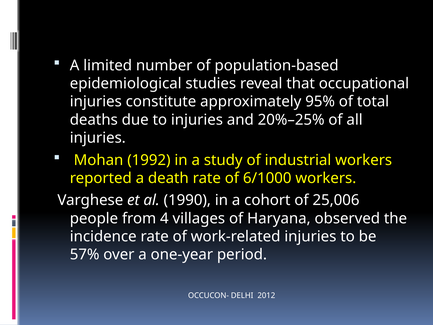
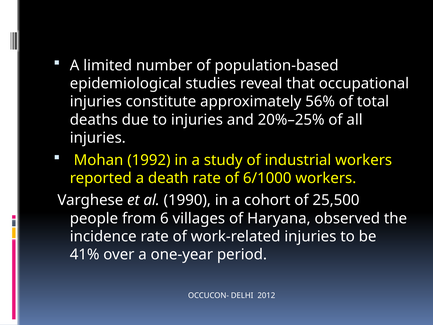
95%: 95% -> 56% (320, 102)
25,006: 25,006 -> 25,500 (336, 200)
4: 4 -> 6 (164, 218)
57%: 57% -> 41% (85, 254)
